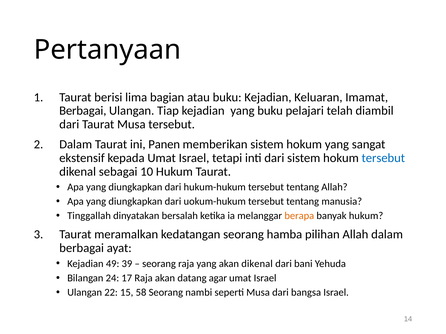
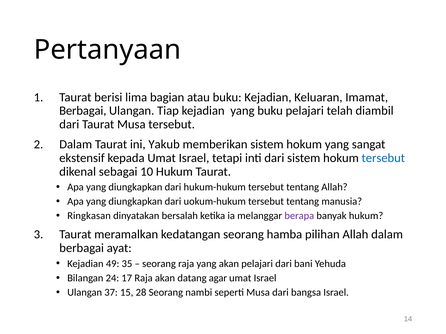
Panen: Panen -> Yakub (164, 144)
Tinggallah: Tinggallah -> Ringkasan (89, 216)
berapa colour: orange -> purple (299, 216)
39: 39 -> 35 (127, 264)
akan dikenal: dikenal -> pelajari (257, 264)
22: 22 -> 37 (111, 293)
58: 58 -> 28 (141, 293)
